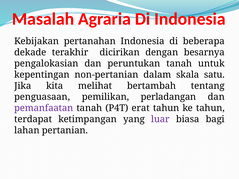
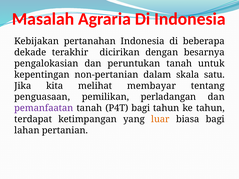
bertambah: bertambah -> membayar (151, 86)
P4T erat: erat -> bagi (141, 108)
luar colour: purple -> orange (160, 119)
